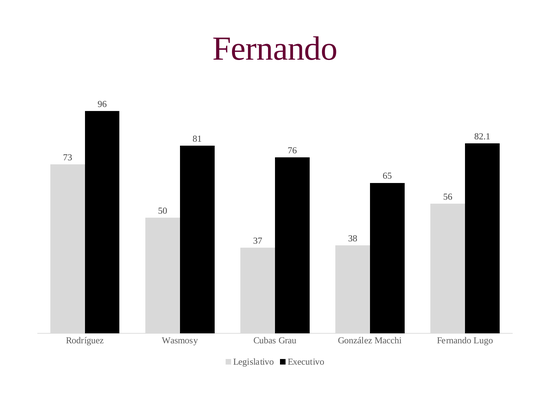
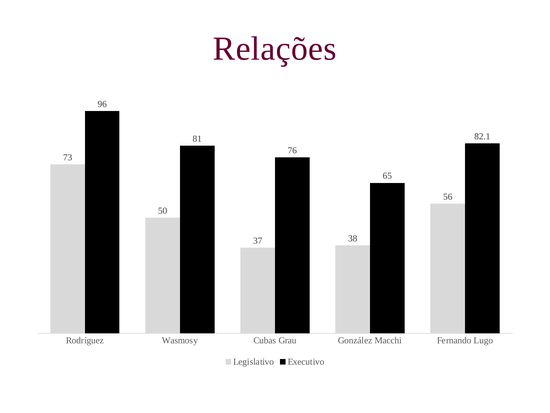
Fernando: Fernando -> Relações (275, 49)
